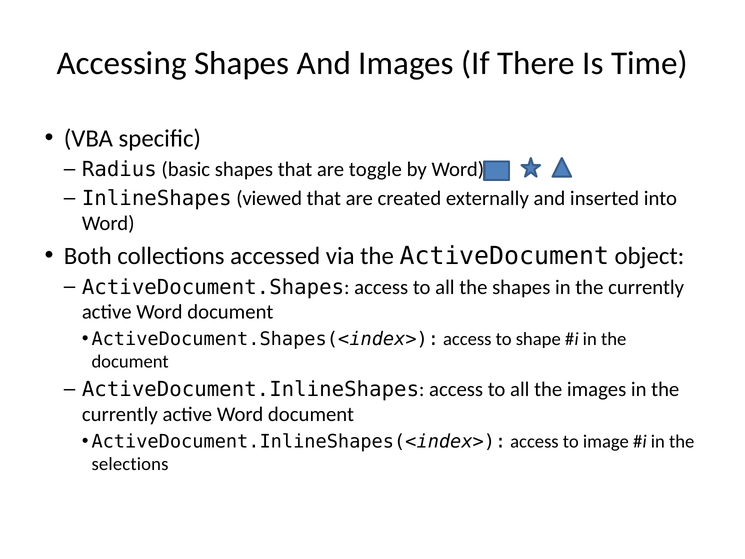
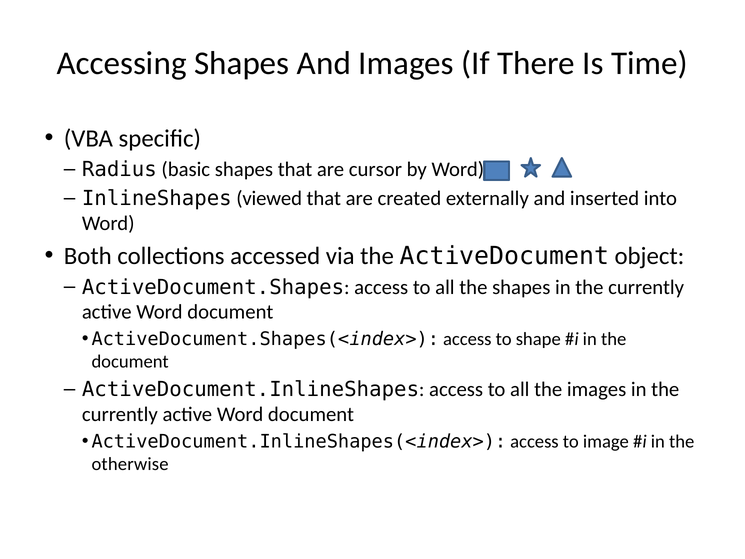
toggle: toggle -> cursor (375, 170)
selections: selections -> otherwise (130, 464)
